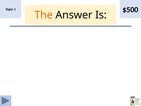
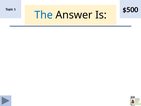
The colour: orange -> blue (44, 15)
